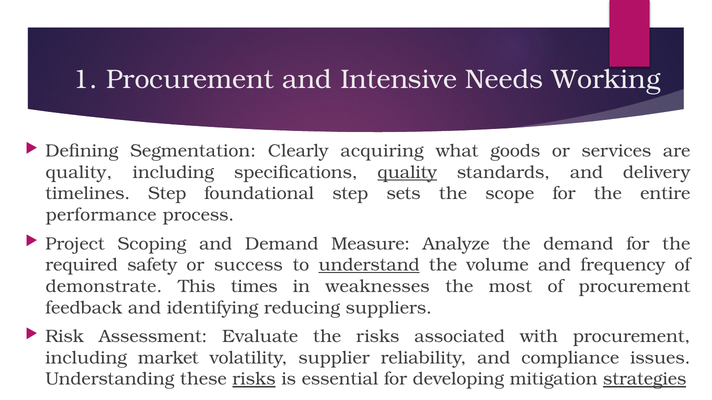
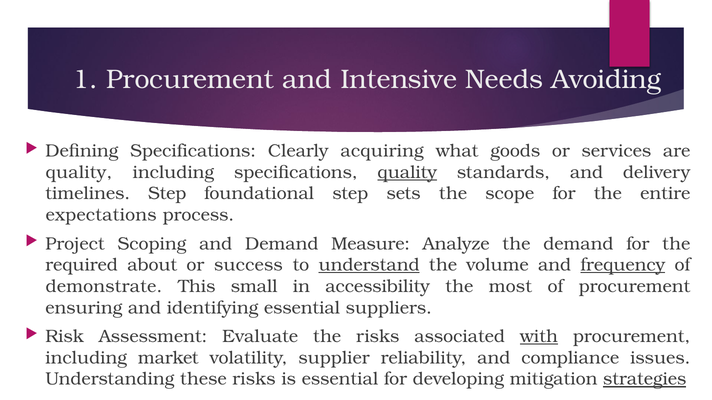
Working: Working -> Avoiding (606, 79)
Defining Segmentation: Segmentation -> Specifications (193, 151)
performance: performance -> expectations (101, 215)
safety: safety -> about (152, 265)
frequency underline: none -> present (623, 265)
times: times -> small (254, 287)
weaknesses: weaknesses -> accessibility (378, 287)
feedback: feedback -> ensuring (84, 308)
identifying reducing: reducing -> essential (302, 308)
with underline: none -> present (539, 337)
risks underline: present -> none (254, 380)
